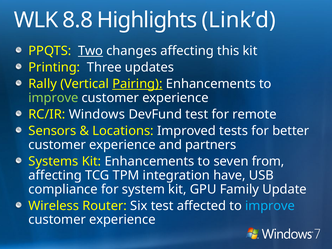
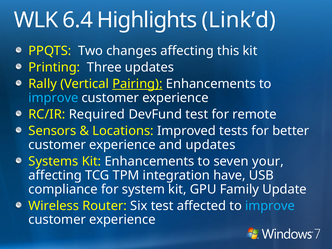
8.8: 8.8 -> 6.4 (78, 20)
Two underline: present -> none (91, 51)
improve colour: light green -> light blue (53, 98)
Windows: Windows -> Required (97, 114)
and partners: partners -> updates (211, 145)
from: from -> your (268, 161)
